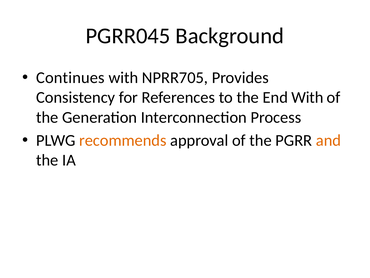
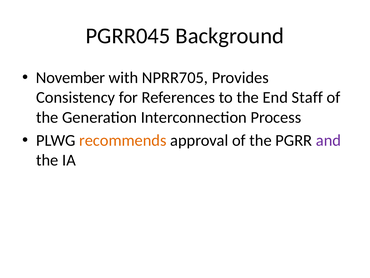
Continues: Continues -> November (71, 78)
End With: With -> Staff (307, 97)
and colour: orange -> purple (328, 140)
